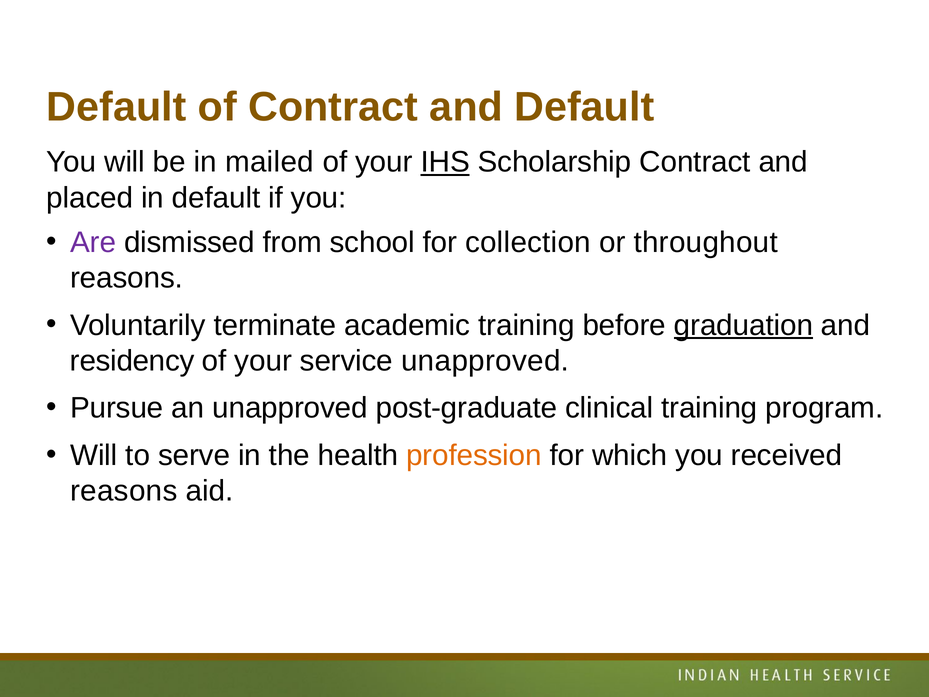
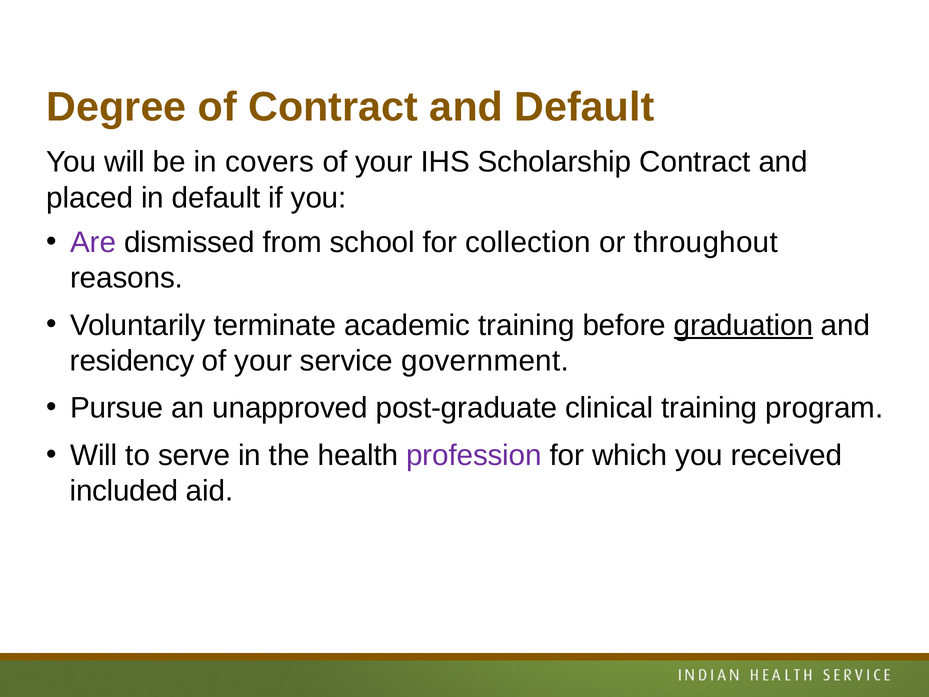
Default: Default -> Degree (116, 107)
mailed: mailed -> covers (270, 162)
IHS underline: present -> none (445, 162)
service unapproved: unapproved -> government (485, 361)
profession colour: orange -> purple (474, 455)
reasons: reasons -> included (124, 491)
